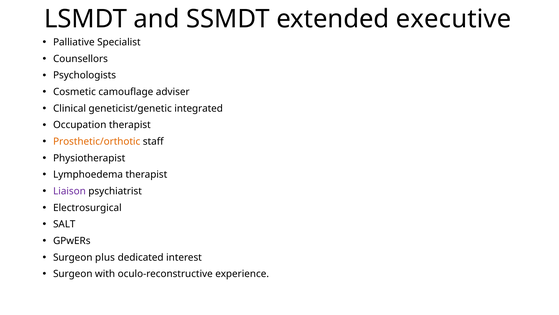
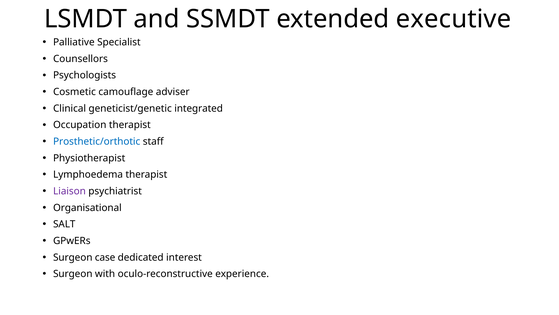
Prosthetic/orthotic colour: orange -> blue (97, 141)
Electrosurgical: Electrosurgical -> Organisational (87, 207)
plus: plus -> case (105, 257)
